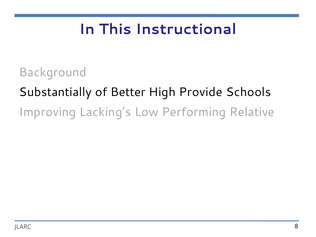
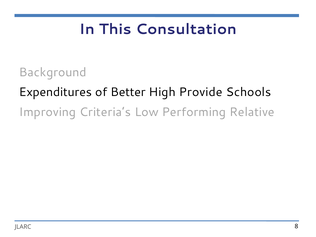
Instructional: Instructional -> Consultation (186, 29)
Substantially: Substantially -> Expenditures (55, 92)
Lacking’s: Lacking’s -> Criteria’s (105, 112)
